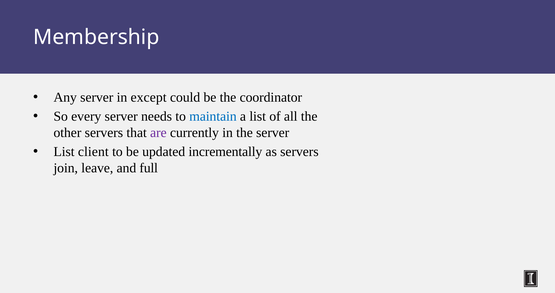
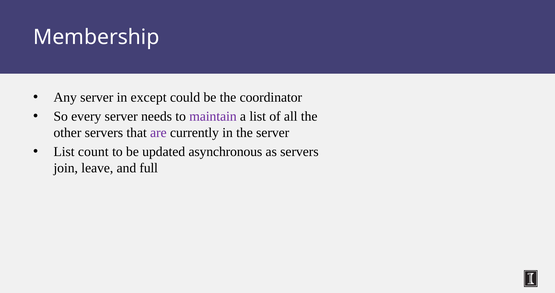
maintain colour: blue -> purple (213, 117)
client: client -> count (93, 152)
incrementally: incrementally -> asynchronous (225, 152)
